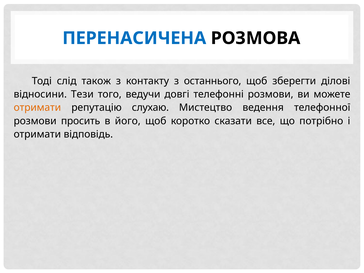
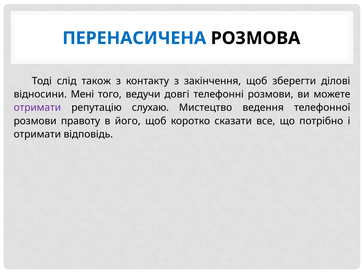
останнього: останнього -> закінчення (213, 81)
Тези: Тези -> Мені (82, 94)
отримати colour: orange -> purple (37, 108)
просить: просить -> правоту (81, 121)
